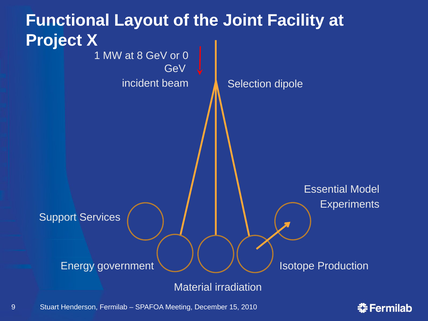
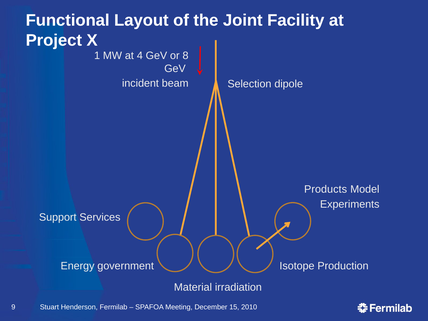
8: 8 -> 4 (140, 56)
0: 0 -> 8 (186, 56)
Essential: Essential -> Products (326, 189)
